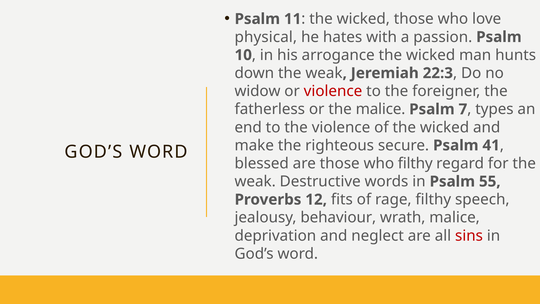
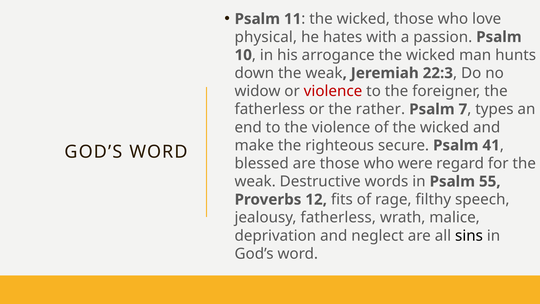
the malice: malice -> rather (380, 109)
who filthy: filthy -> were (415, 163)
jealousy behaviour: behaviour -> fatherless (338, 217)
sins colour: red -> black (469, 236)
